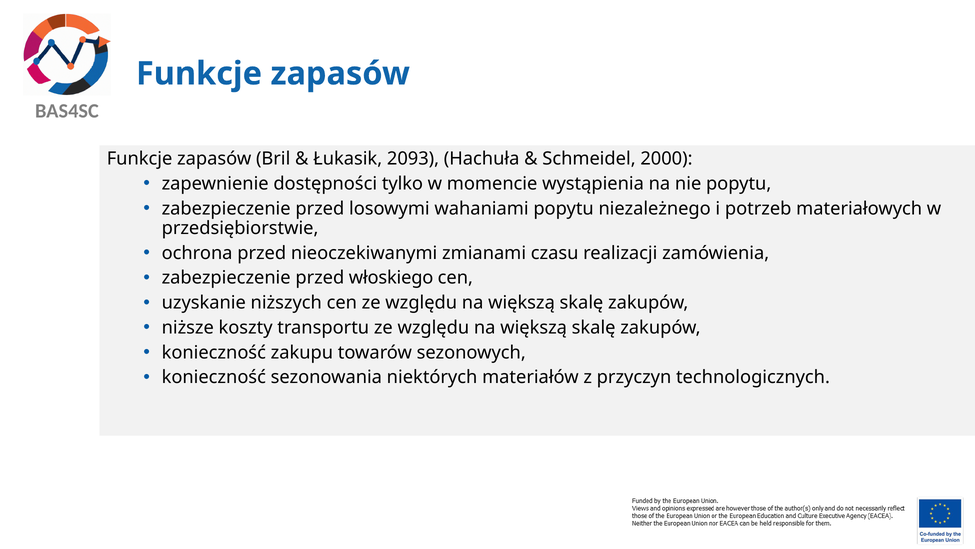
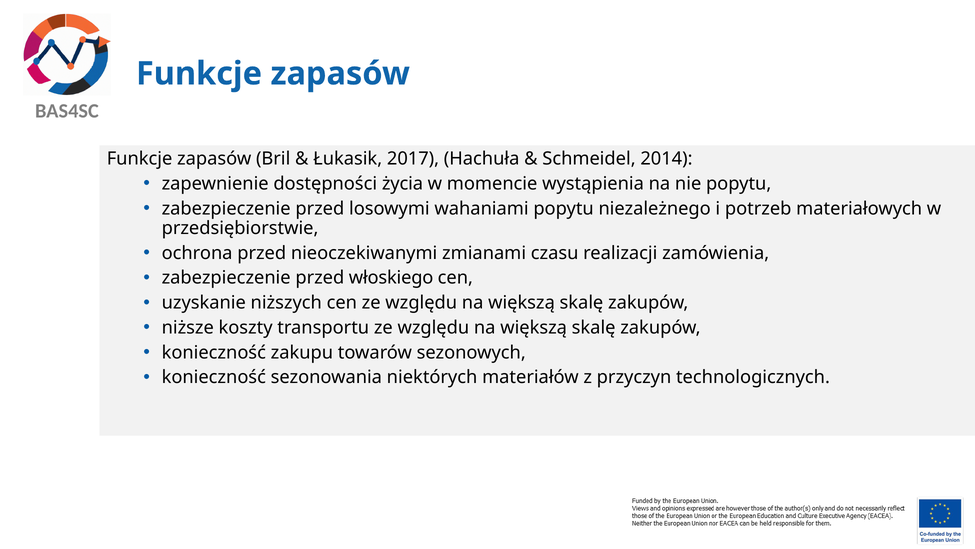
2093: 2093 -> 2017 (413, 159)
2000: 2000 -> 2014 (666, 159)
tylko: tylko -> życia (402, 183)
